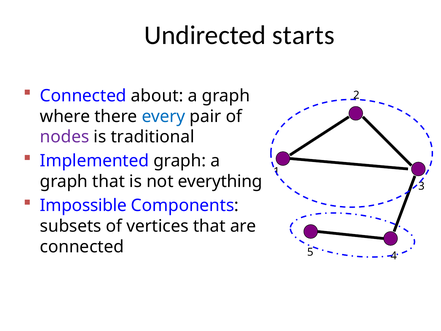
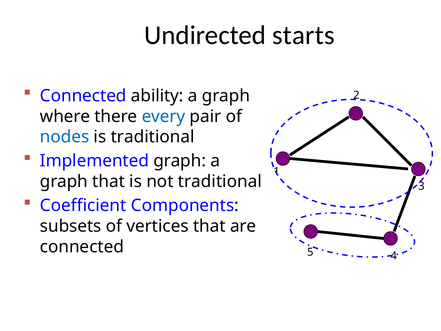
about: about -> ability (157, 96)
nodes colour: purple -> blue (65, 137)
not everything: everything -> traditional (220, 181)
Impossible: Impossible -> Coefficient (83, 205)
